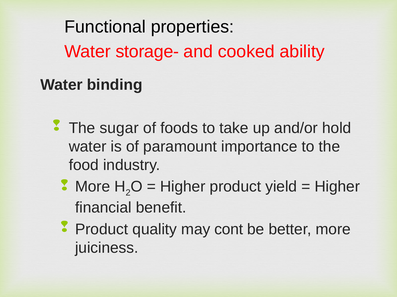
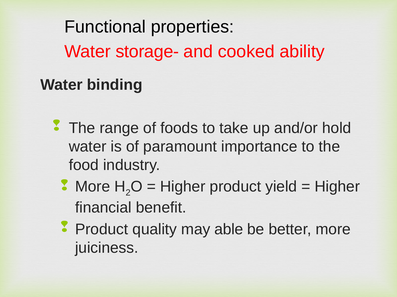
sugar: sugar -> range (119, 128)
cont: cont -> able (229, 230)
